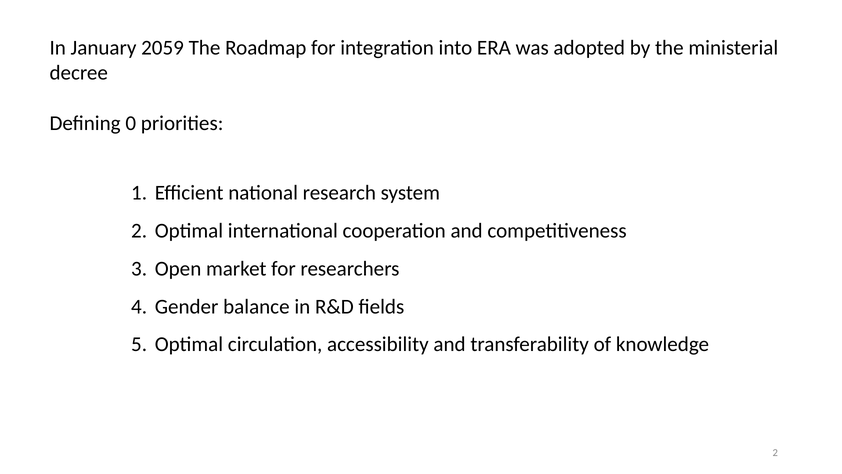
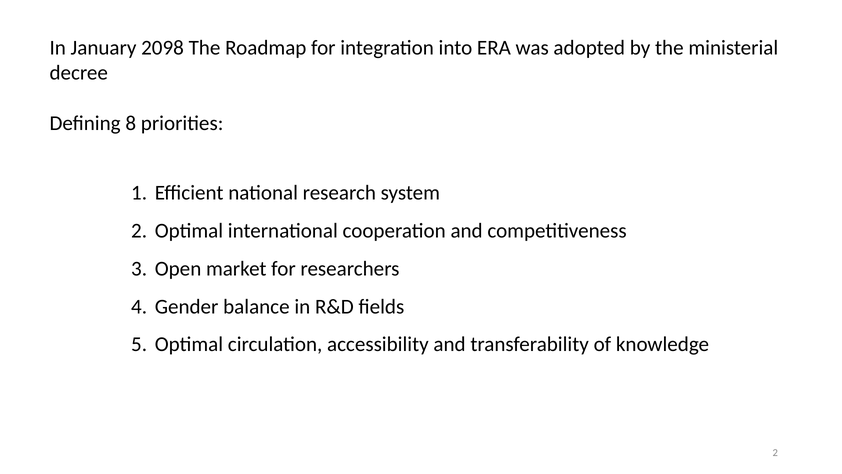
2059: 2059 -> 2098 (163, 48)
0: 0 -> 8 (131, 123)
